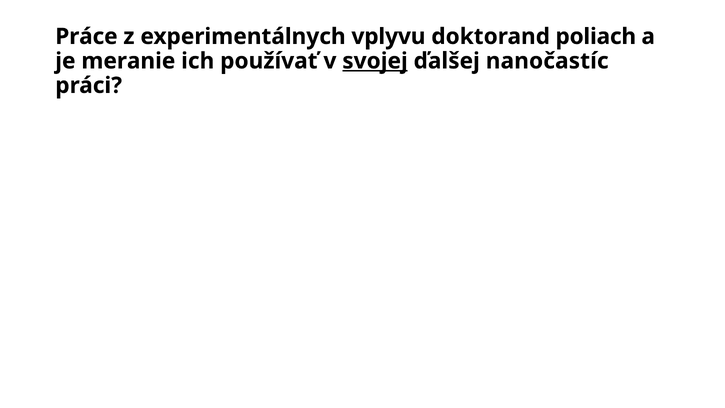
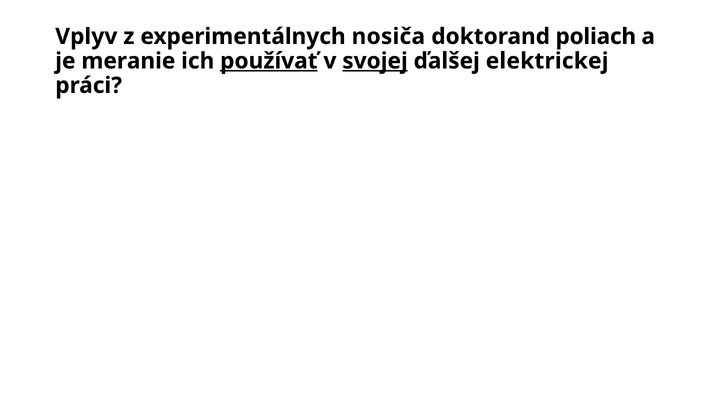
Práce: Práce -> Vplyv (86, 36)
vplyvu: vplyvu -> nosiča (388, 36)
používať underline: none -> present (269, 61)
nanočastíc: nanočastíc -> elektrickej (547, 61)
